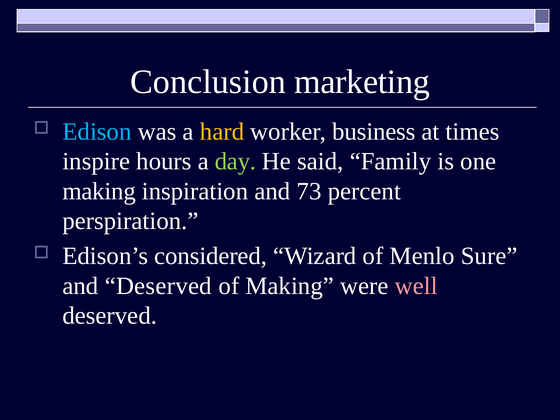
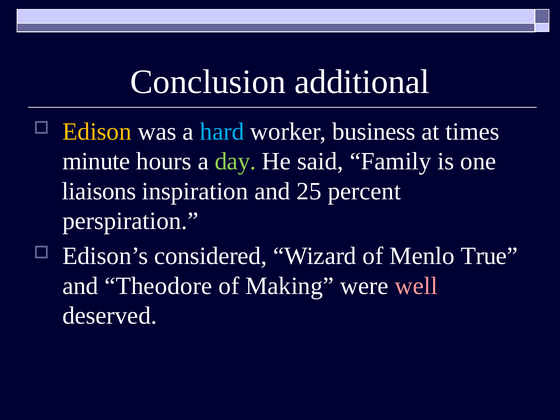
marketing: marketing -> additional (362, 82)
Edison colour: light blue -> yellow (97, 131)
hard colour: yellow -> light blue (222, 131)
inspire: inspire -> minute (96, 161)
making: making -> liaisons (99, 191)
73: 73 -> 25 (309, 191)
Sure: Sure -> True (489, 256)
and Deserved: Deserved -> Theodore (158, 286)
